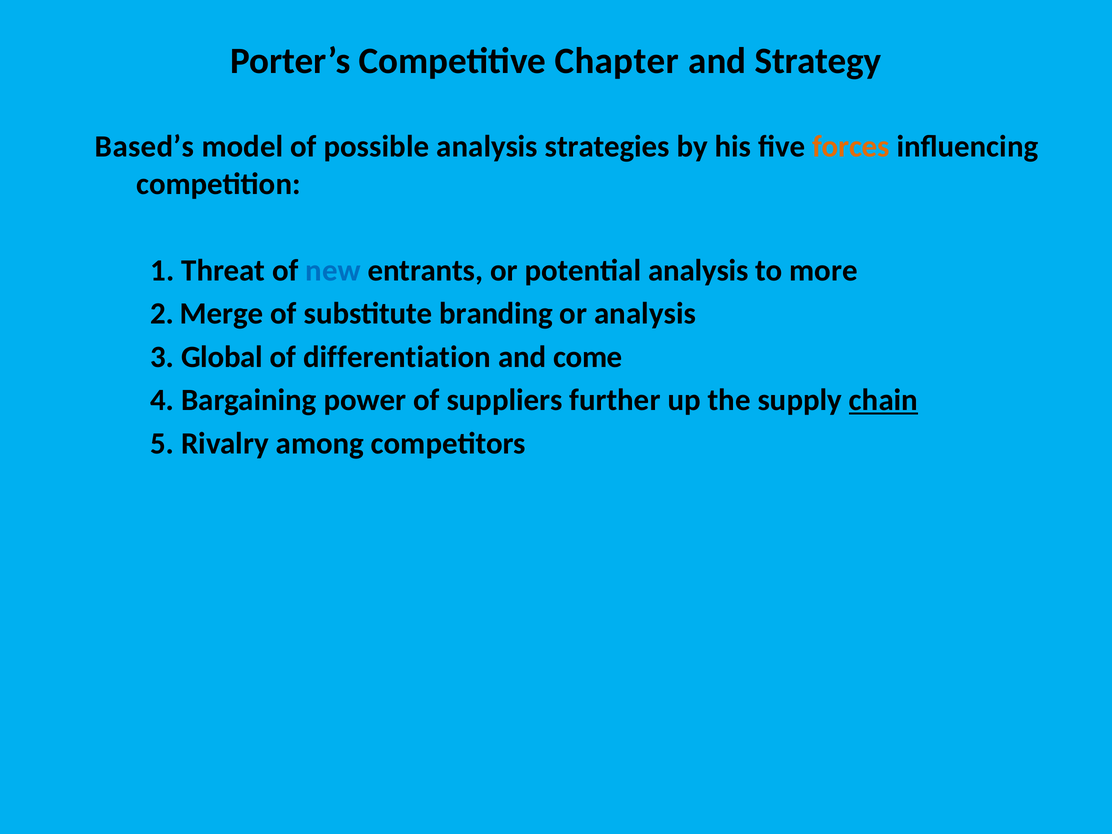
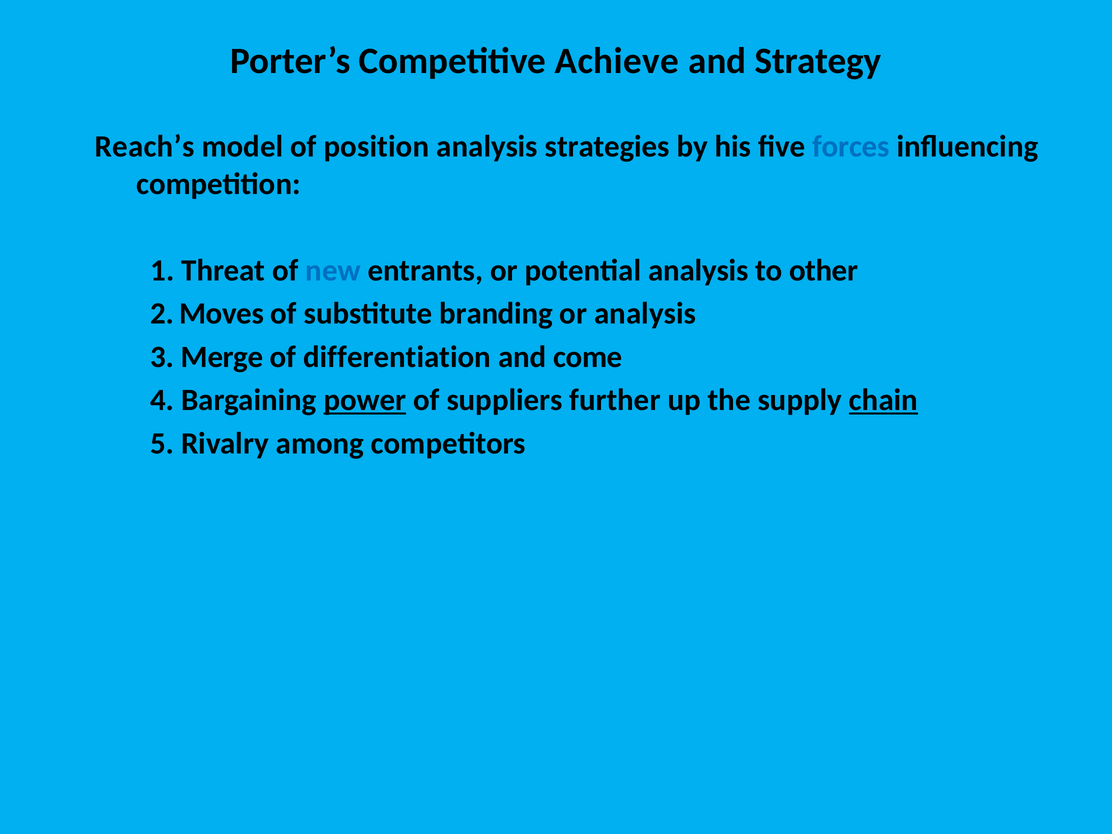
Chapter: Chapter -> Achieve (617, 61)
Based’s: Based’s -> Reach’s (144, 147)
possible: possible -> position (376, 147)
forces colour: orange -> blue (851, 147)
more: more -> other (824, 270)
Merge: Merge -> Moves (222, 314)
Global: Global -> Merge (222, 357)
power underline: none -> present (365, 400)
